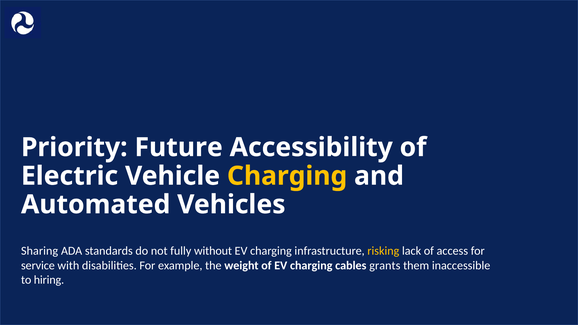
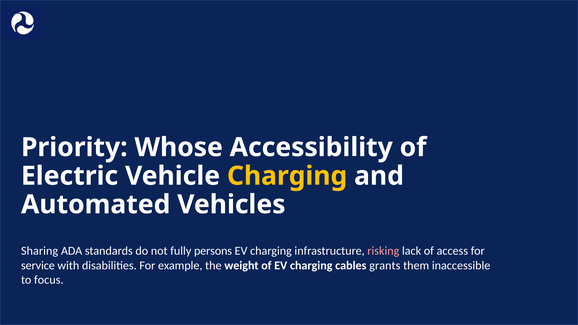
Future: Future -> Whose (179, 147)
without: without -> persons (213, 251)
risking colour: yellow -> pink (383, 251)
hiring: hiring -> focus (49, 280)
